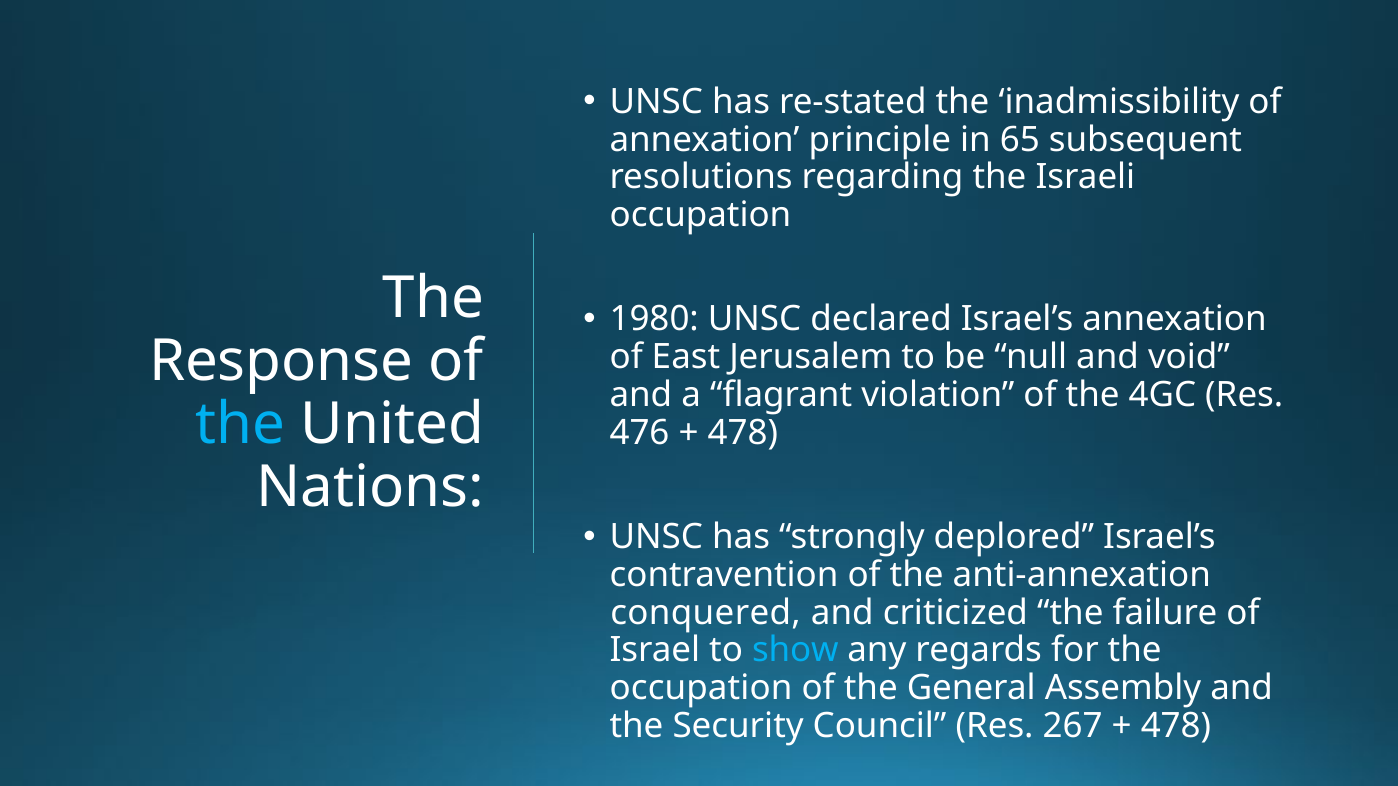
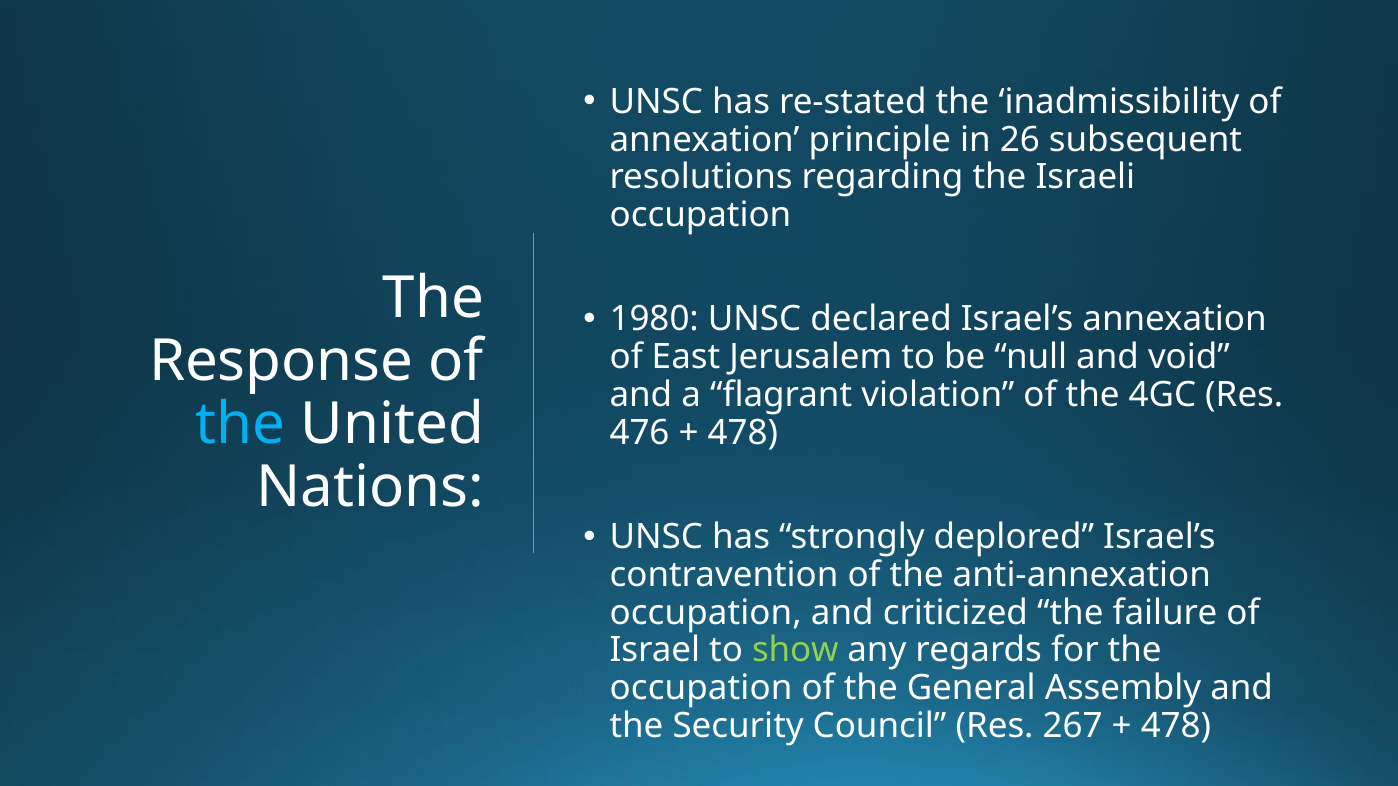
65: 65 -> 26 (1020, 140)
conquered: conquered -> occupation (706, 613)
show colour: light blue -> light green (795, 651)
